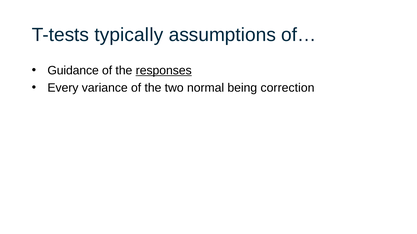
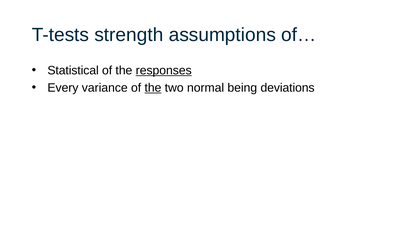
typically: typically -> strength (129, 35)
Guidance: Guidance -> Statistical (73, 71)
the underline: none -> present (153, 88)
correction: correction -> deviations (288, 88)
